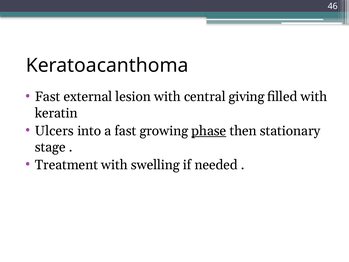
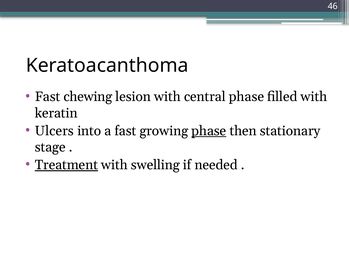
external: external -> chewing (88, 97)
central giving: giving -> phase (246, 97)
Treatment underline: none -> present (66, 165)
